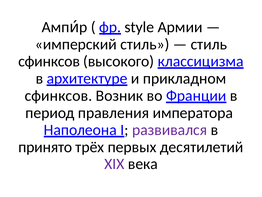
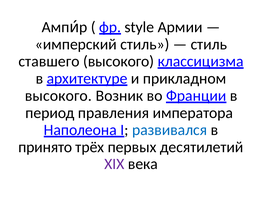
сфинксов: сфинксов -> ставшего (49, 61)
сфинксов: сфинксов -> высокого (58, 95)
развивался colour: purple -> blue (170, 130)
